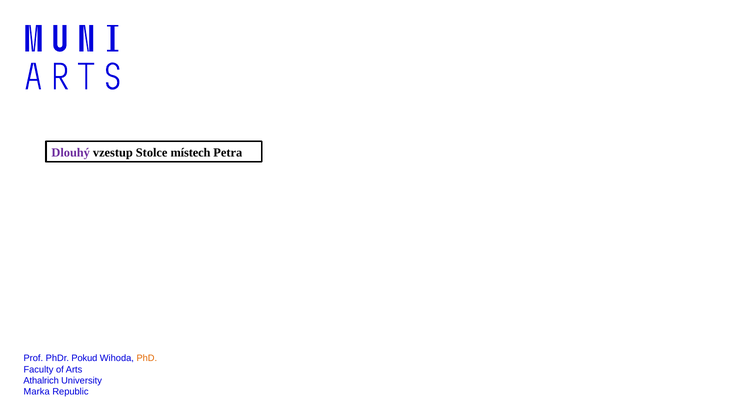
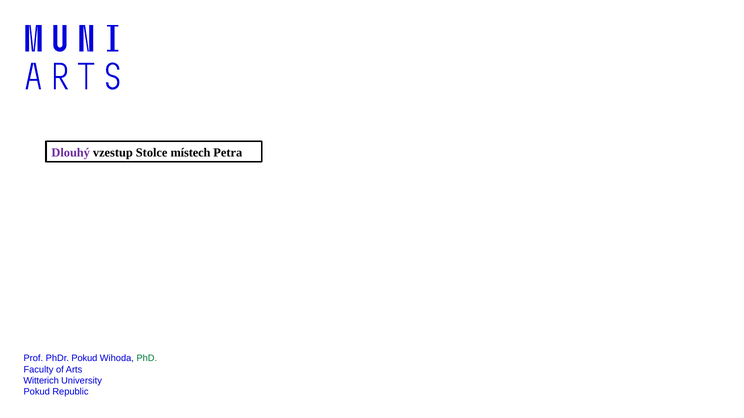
PhD colour: orange -> green (147, 359)
Athalrich: Athalrich -> Witterich (41, 381)
Marka: Marka -> Pokud (37, 392)
